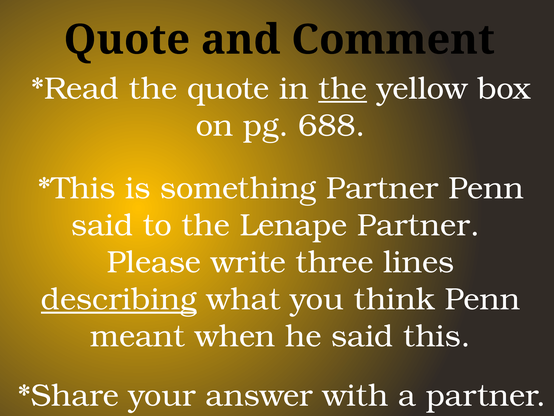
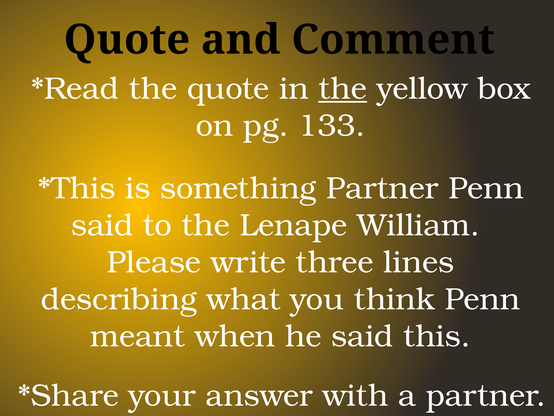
688: 688 -> 133 (332, 125)
Lenape Partner: Partner -> William (419, 225)
describing underline: present -> none (119, 299)
